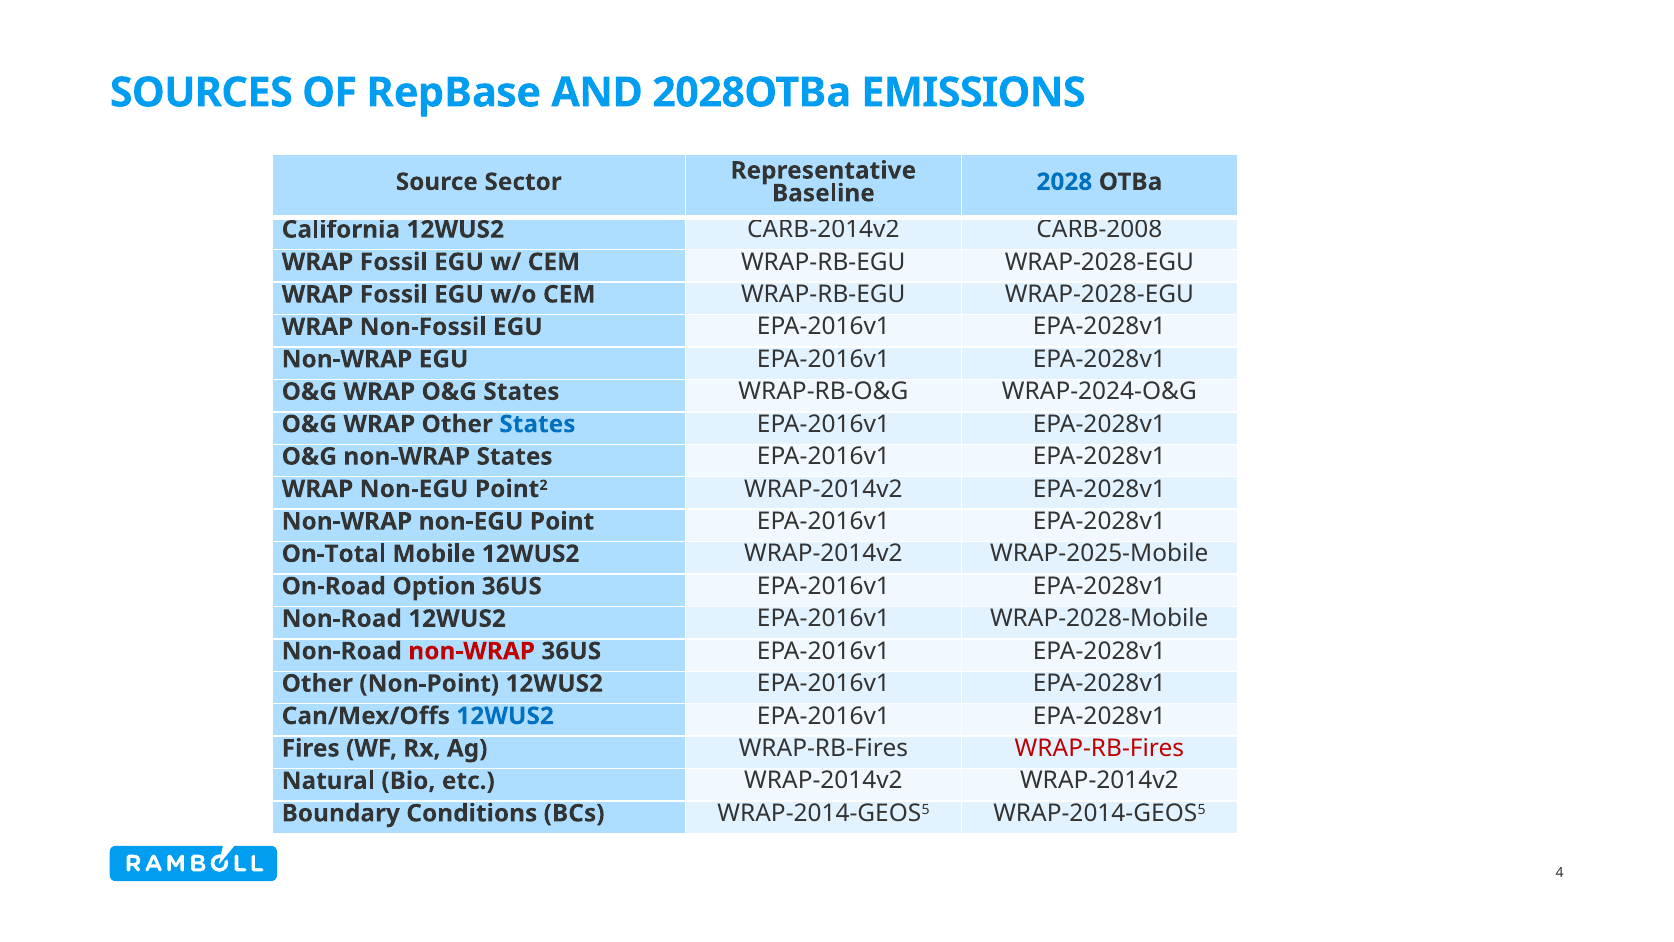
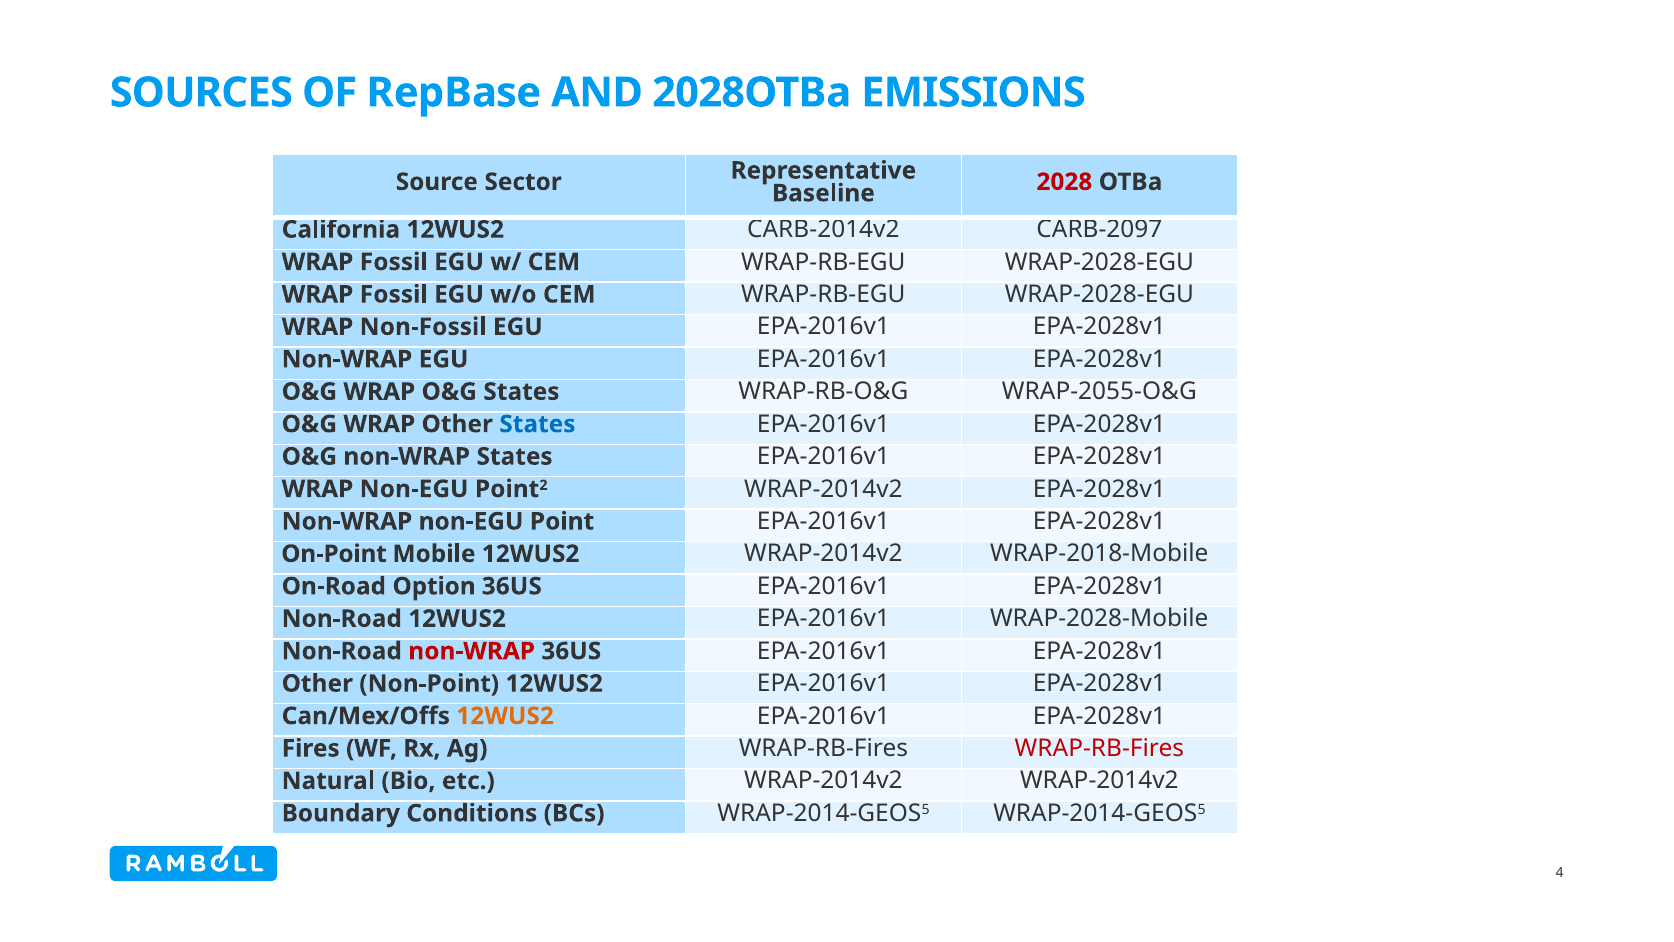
2028 colour: blue -> red (1064, 182)
CARB-2008: CARB-2008 -> CARB-2097 (1099, 230)
WRAP-2024-O&G: WRAP-2024-O&G -> WRAP-2055-O&G (1099, 392)
On-Total: On-Total -> On-Point (334, 554)
WRAP-2025-Mobile: WRAP-2025-Mobile -> WRAP-2018-Mobile (1099, 554)
12WUS2 colour: blue -> orange (505, 716)
